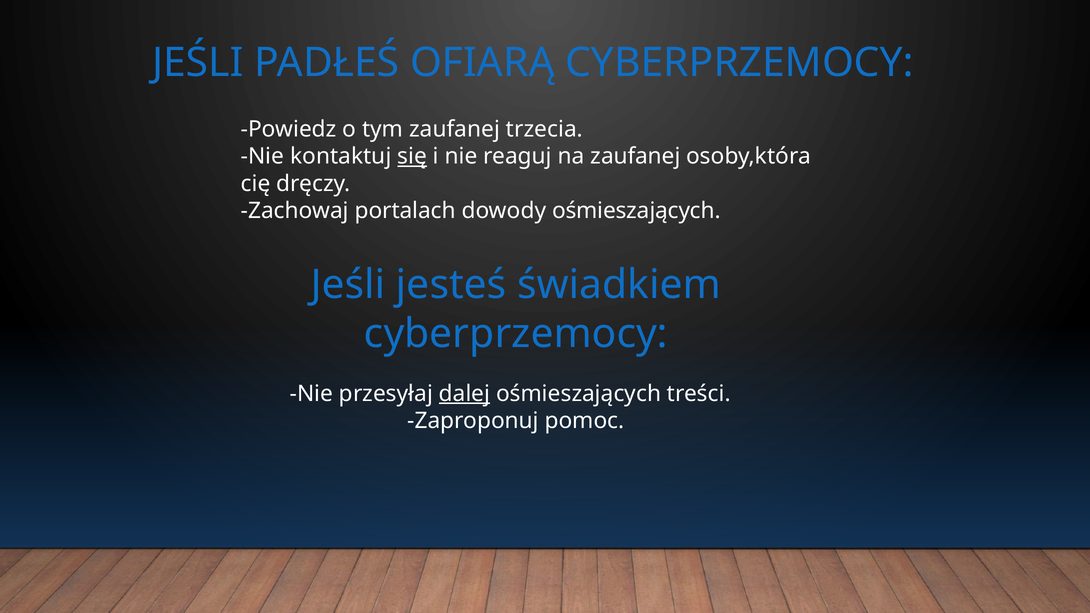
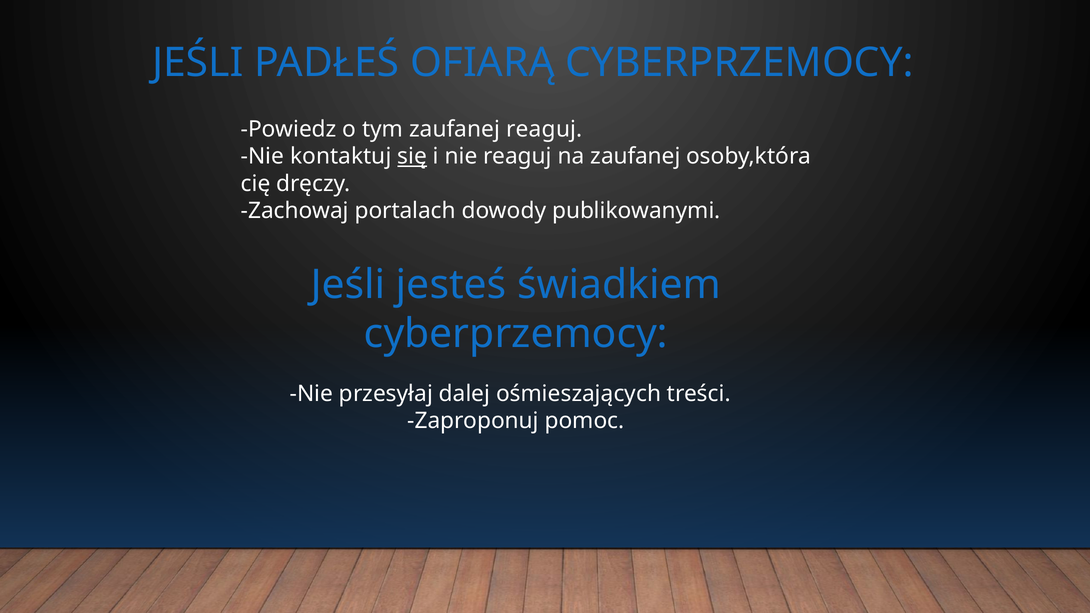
zaufanej trzecia: trzecia -> reaguj (544, 129)
dowody ośmieszających: ośmieszających -> publikowanymi (636, 211)
dalej underline: present -> none (464, 394)
